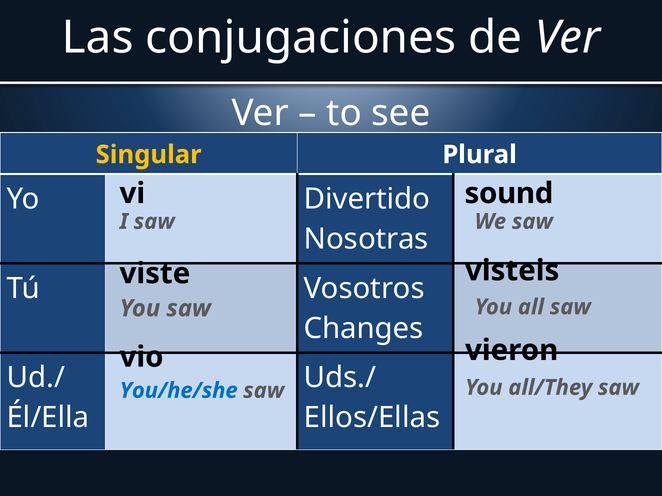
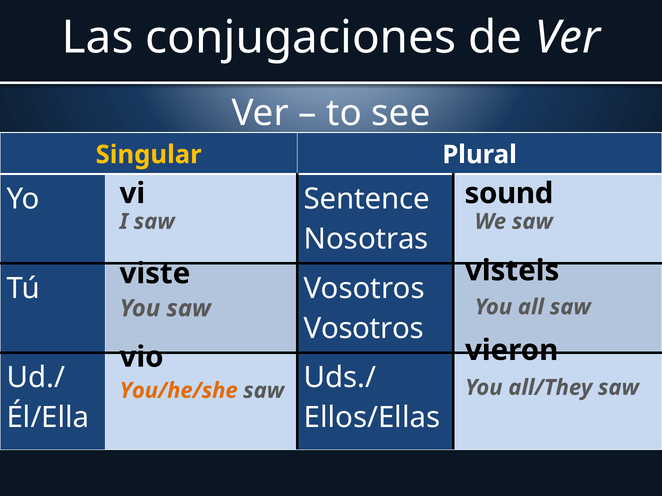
Divertido: Divertido -> Sentence (367, 199)
Changes: Changes -> Vosotros (364, 329)
You/he/she colour: blue -> orange (179, 391)
